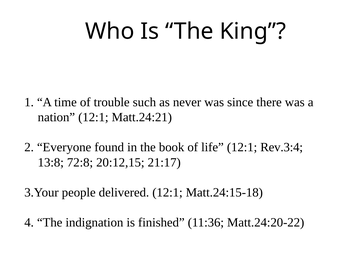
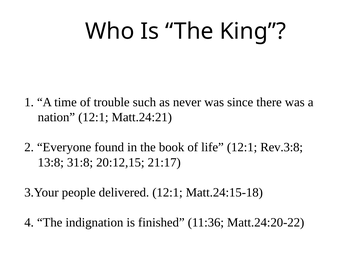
Rev.3:4: Rev.3:4 -> Rev.3:8 (282, 148)
72:8: 72:8 -> 31:8 (80, 163)
